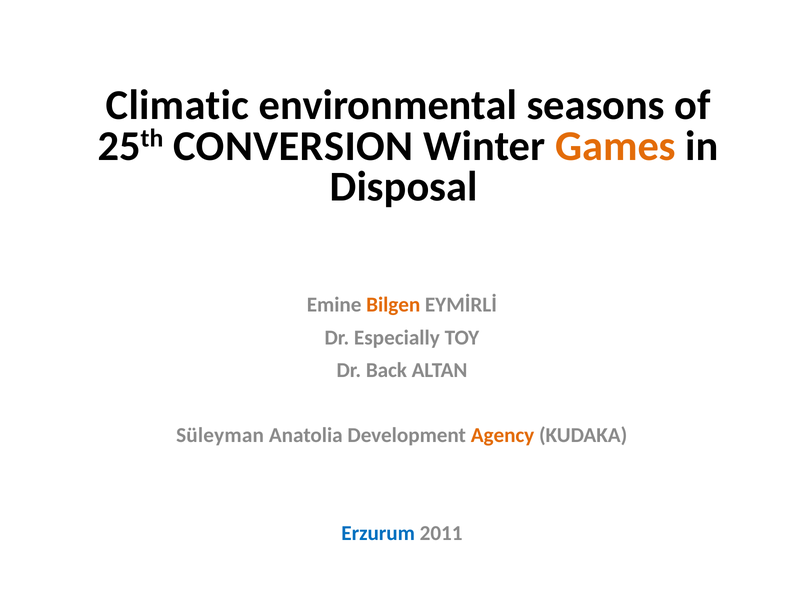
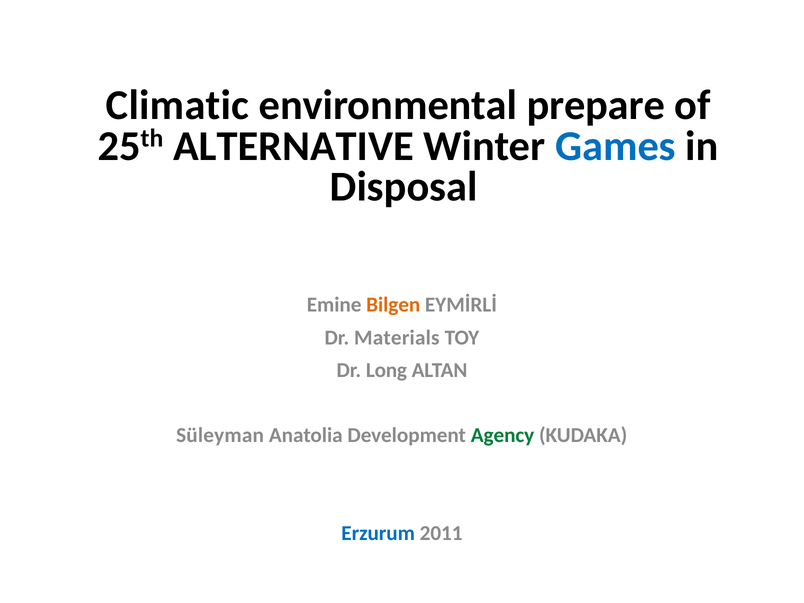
seasons: seasons -> prepare (596, 105)
CONVERSION: CONVERSION -> ALTERNATIVE (293, 146)
Games colour: orange -> blue (615, 146)
Especially: Especially -> Materials (397, 338)
Back: Back -> Long (386, 370)
Agency colour: orange -> green (503, 435)
